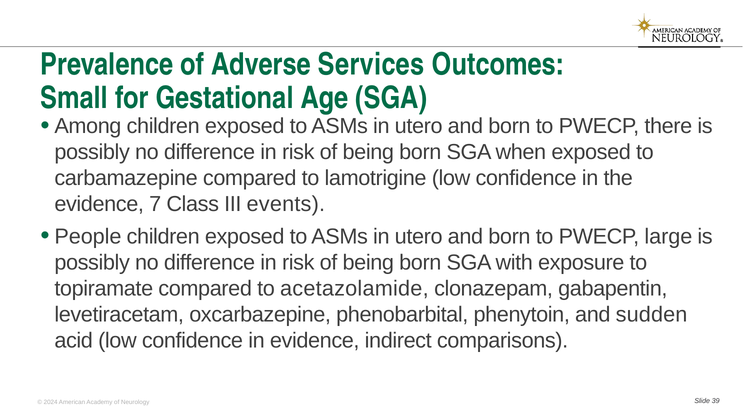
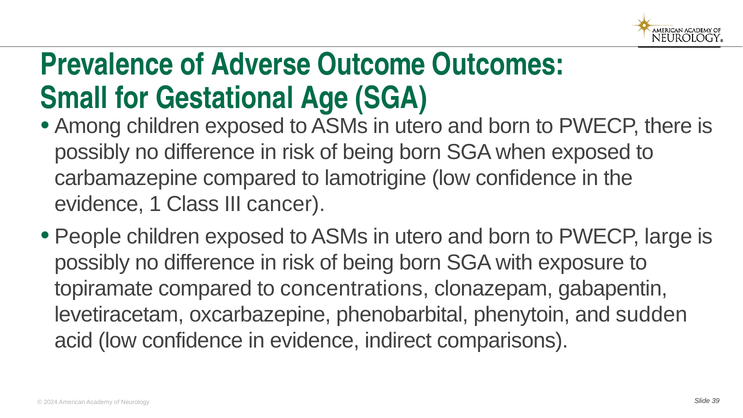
Services: Services -> Outcome (371, 65)
7: 7 -> 1 (155, 204)
events: events -> cancer (286, 204)
acetazolamide: acetazolamide -> concentrations (354, 289)
